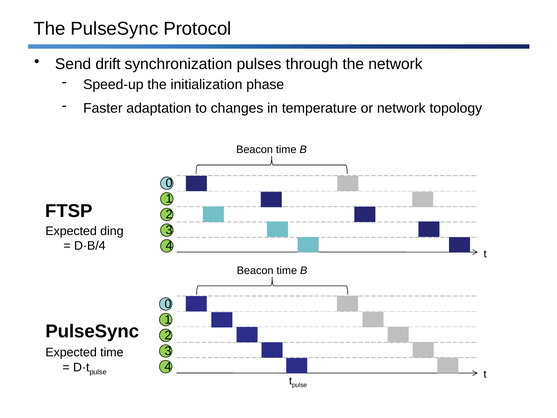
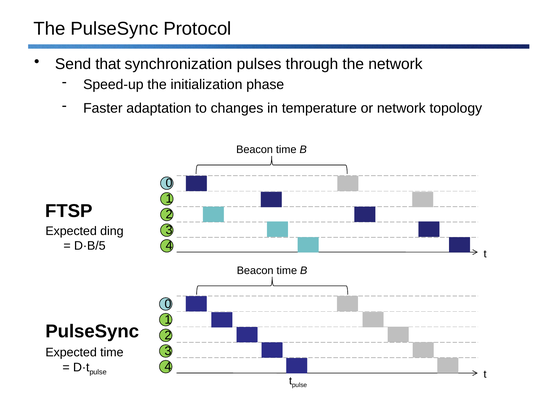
drift: drift -> that (108, 64)
D·B/4: D·B/4 -> D·B/5 (90, 246)
